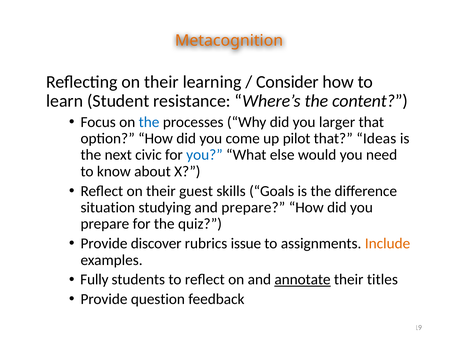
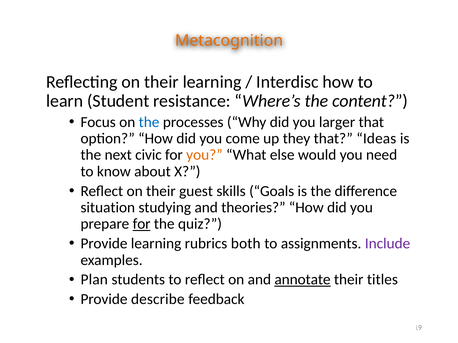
Consider: Consider -> Interdisc (287, 82)
pilot: pilot -> they (297, 139)
you colour: blue -> orange (204, 155)
and prepare: prepare -> theories (253, 208)
for underline: none -> present (142, 224)
Provide discover: discover -> learning (156, 244)
issue: issue -> both (246, 244)
Include colour: orange -> purple (388, 244)
Fully: Fully -> Plan (94, 280)
question: question -> describe (158, 300)
